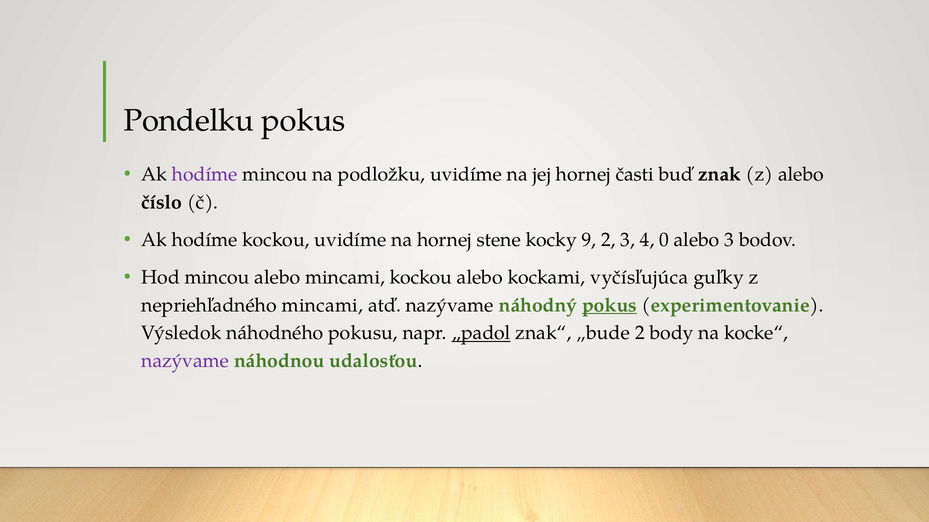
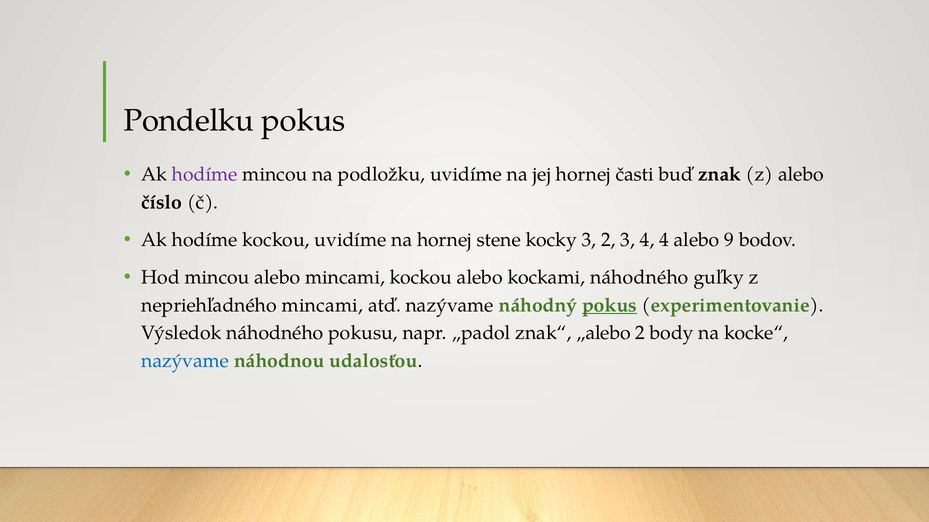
kocky 9: 9 -> 3 (589, 240)
4 0: 0 -> 4 (664, 240)
alebo 3: 3 -> 9 (729, 240)
kockami vyčísľujúca: vyčísľujúca -> náhodného (639, 278)
„padol underline: present -> none (481, 333)
„bude: „bude -> „alebo (603, 333)
nazývame colour: purple -> blue (185, 361)
